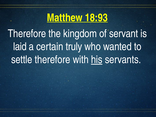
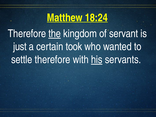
18:93: 18:93 -> 18:24 (96, 18)
the underline: none -> present (55, 34)
laid: laid -> just (20, 47)
truly: truly -> took (74, 47)
